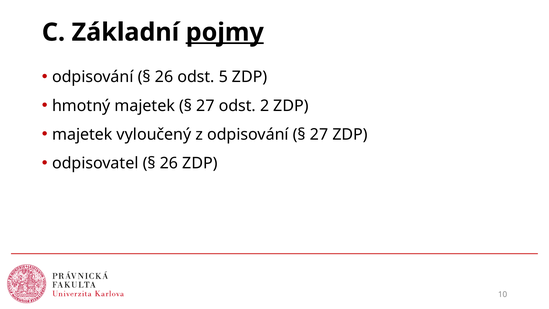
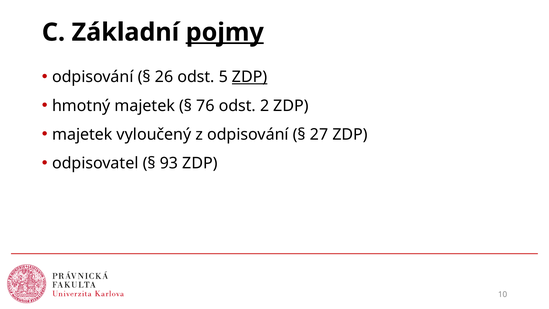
ZDP underline: none -> present (250, 77)
27: 27 -> 76 (205, 106)
26: 26 -> 93 (169, 163)
